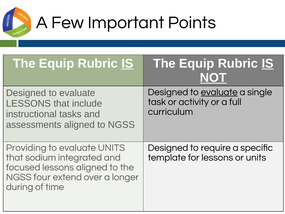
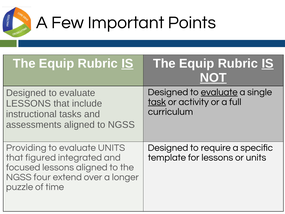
task underline: none -> present (157, 102)
sodium: sodium -> figured (41, 157)
during: during -> puzzle (20, 187)
